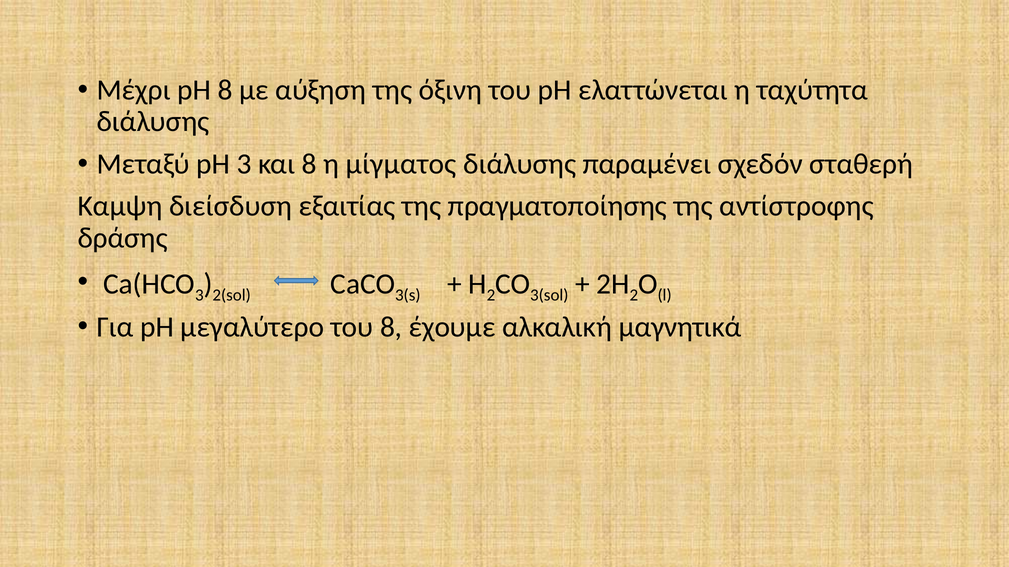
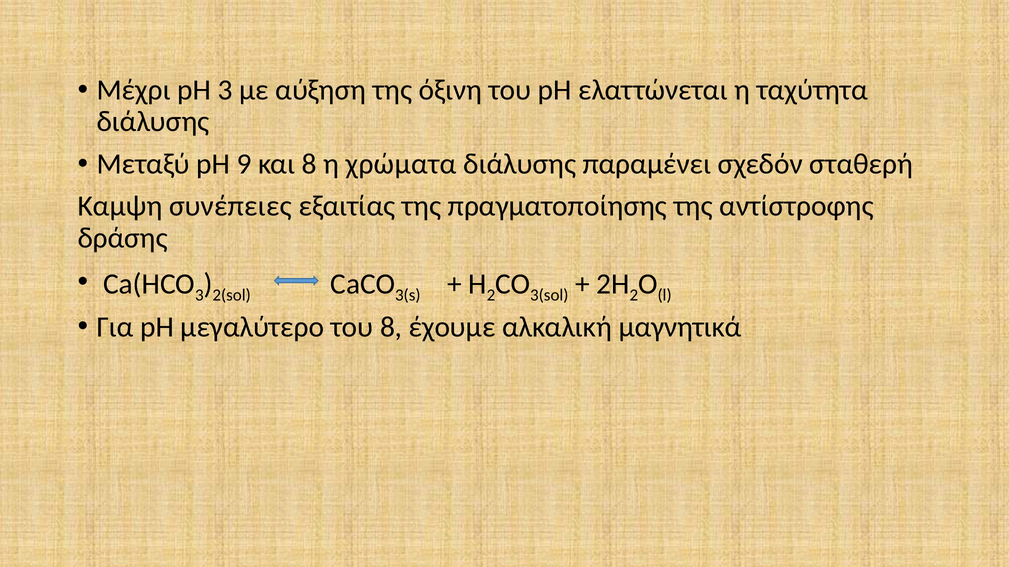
pH 8: 8 -> 3 (225, 90)
pH 3: 3 -> 9 (244, 164)
μίγματος: μίγματος -> χρώματα (401, 164)
διείσδυση: διείσδυση -> συνέπειες (230, 206)
